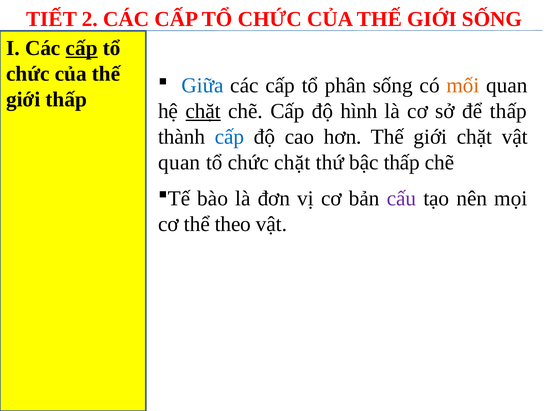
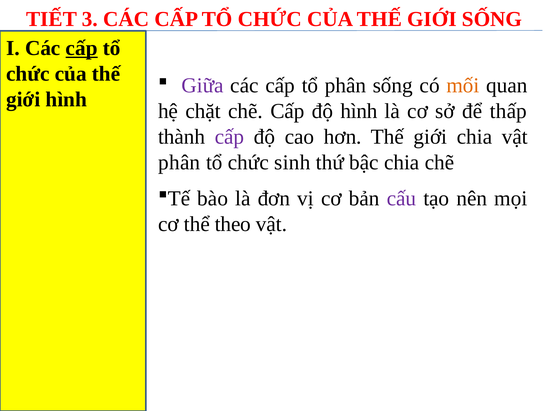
2: 2 -> 3 (90, 19)
Giữa colour: blue -> purple (203, 85)
giới thấp: thấp -> hình (66, 99)
chặt underline: present -> none (203, 111)
cấp colour: blue -> purple (230, 137)
giới chặt: chặt -> chia (474, 137)
quan: quan -> phân (179, 162)
chức chặt: chặt -> sinh (292, 162)
bậc thấp: thấp -> chia (402, 162)
